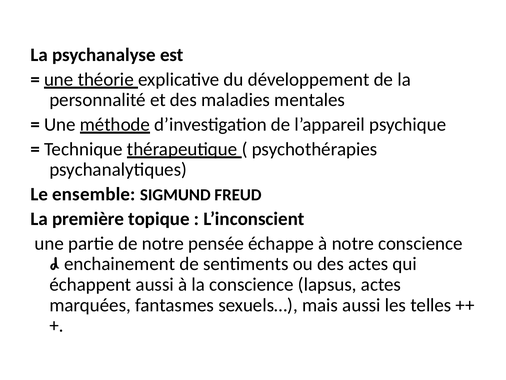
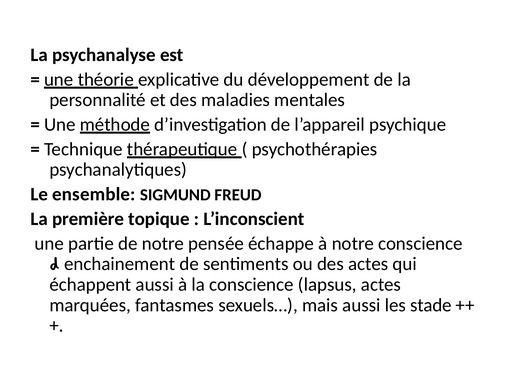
telles: telles -> stade (431, 305)
